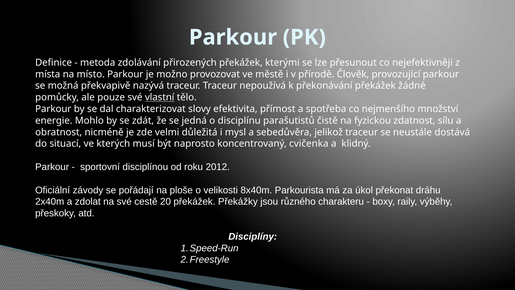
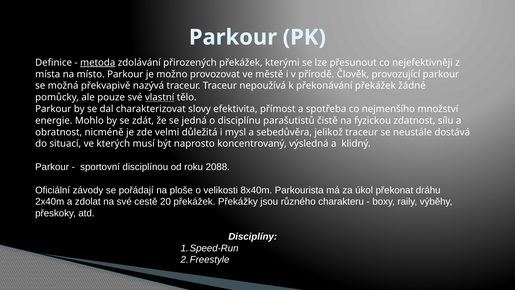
metoda underline: none -> present (98, 63)
cvičenka: cvičenka -> výsledná (309, 144)
2012: 2012 -> 2088 (218, 167)
